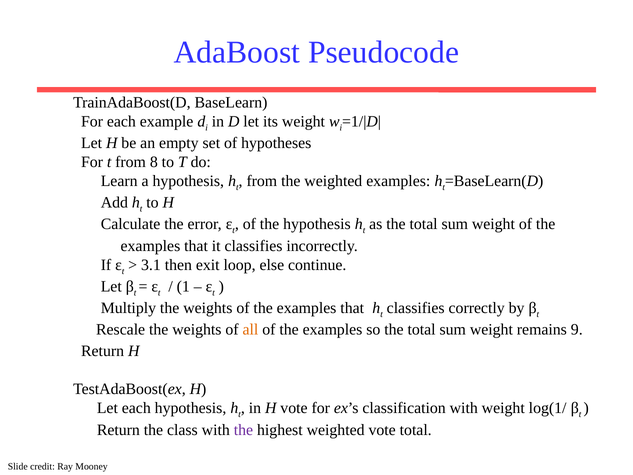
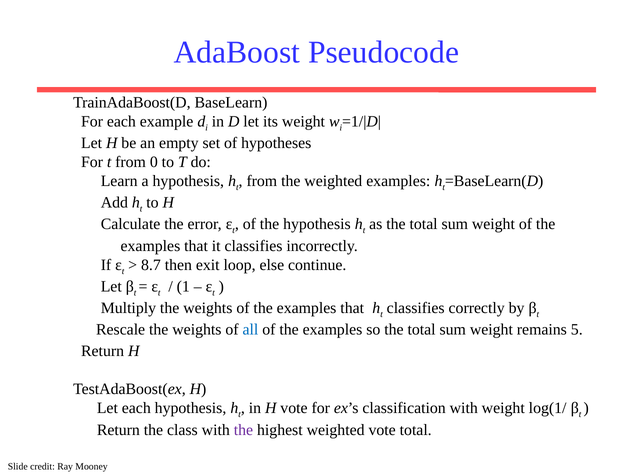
8: 8 -> 0 (154, 162)
3.1: 3.1 -> 8.7 (151, 265)
all colour: orange -> blue (250, 329)
9: 9 -> 5 (577, 329)
